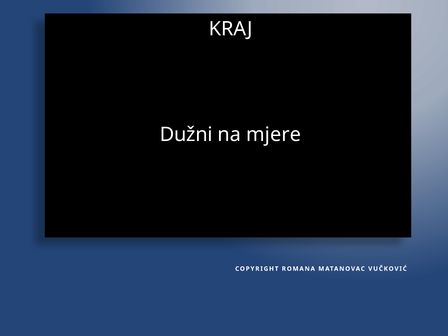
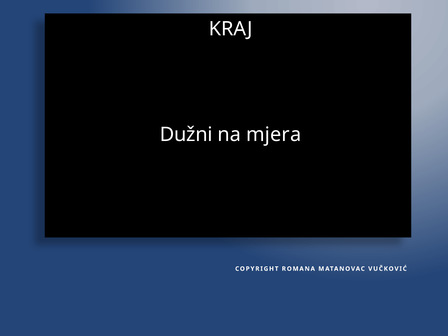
mjere: mjere -> mjera (274, 135)
